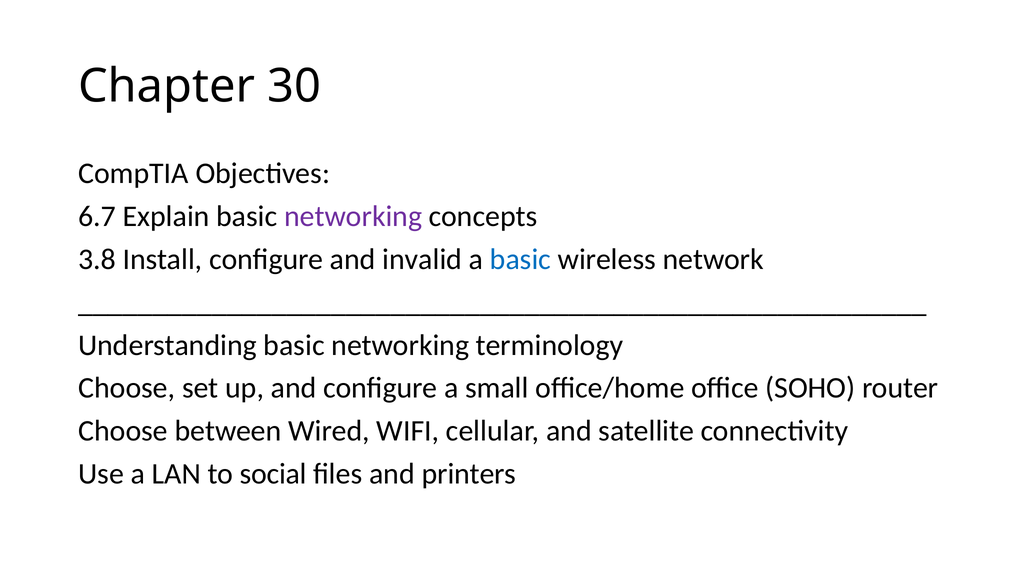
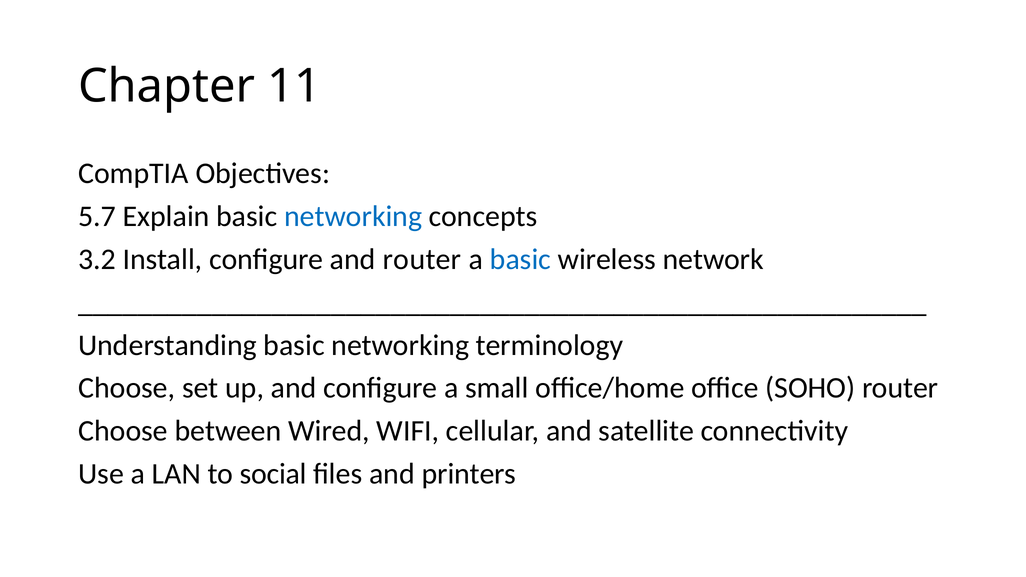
30: 30 -> 11 (294, 86)
6.7: 6.7 -> 5.7 (97, 216)
networking colour: purple -> blue (353, 216)
3.8: 3.8 -> 3.2 (97, 259)
and invalid: invalid -> router (422, 259)
